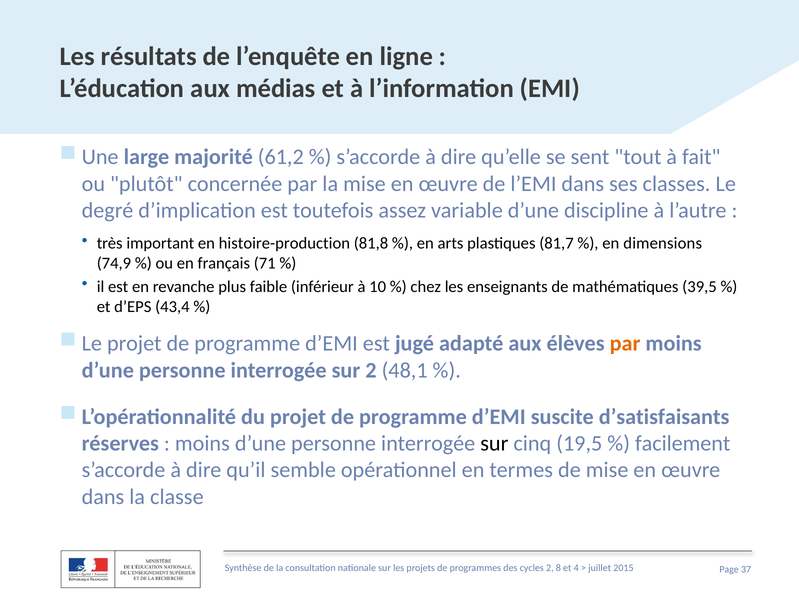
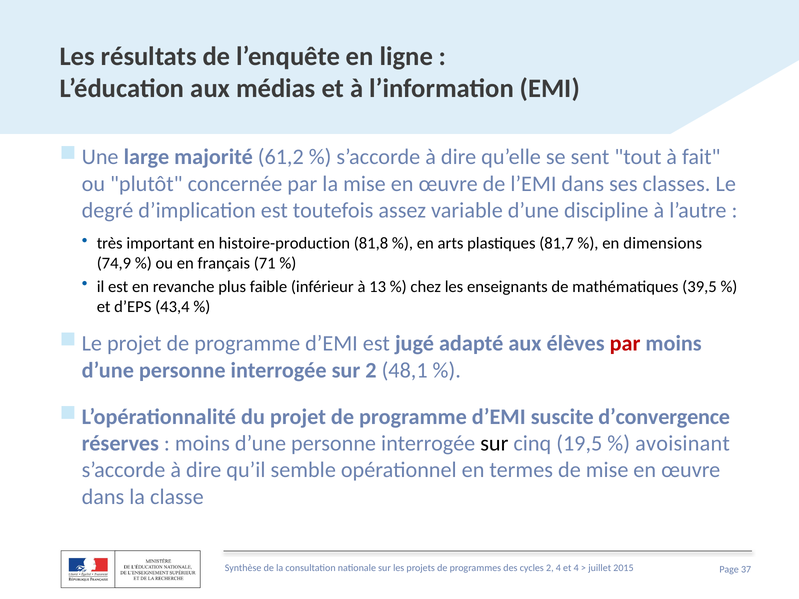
10: 10 -> 13 (378, 287)
par colour: orange -> red (625, 344)
d’satisfaisants: d’satisfaisants -> d’convergence (664, 417)
facilement: facilement -> avoisinant (683, 444)
2 8: 8 -> 4 (558, 568)
